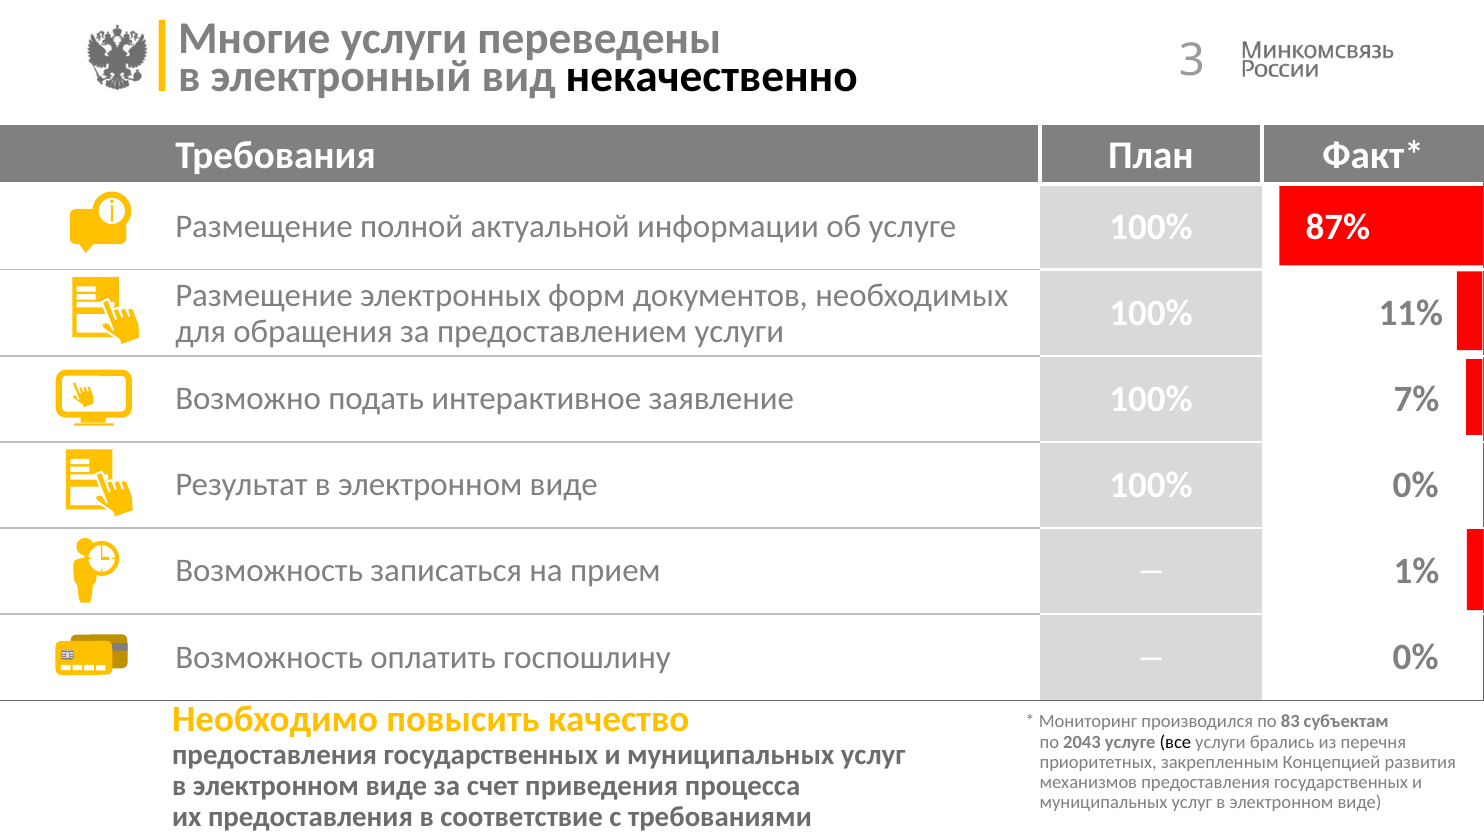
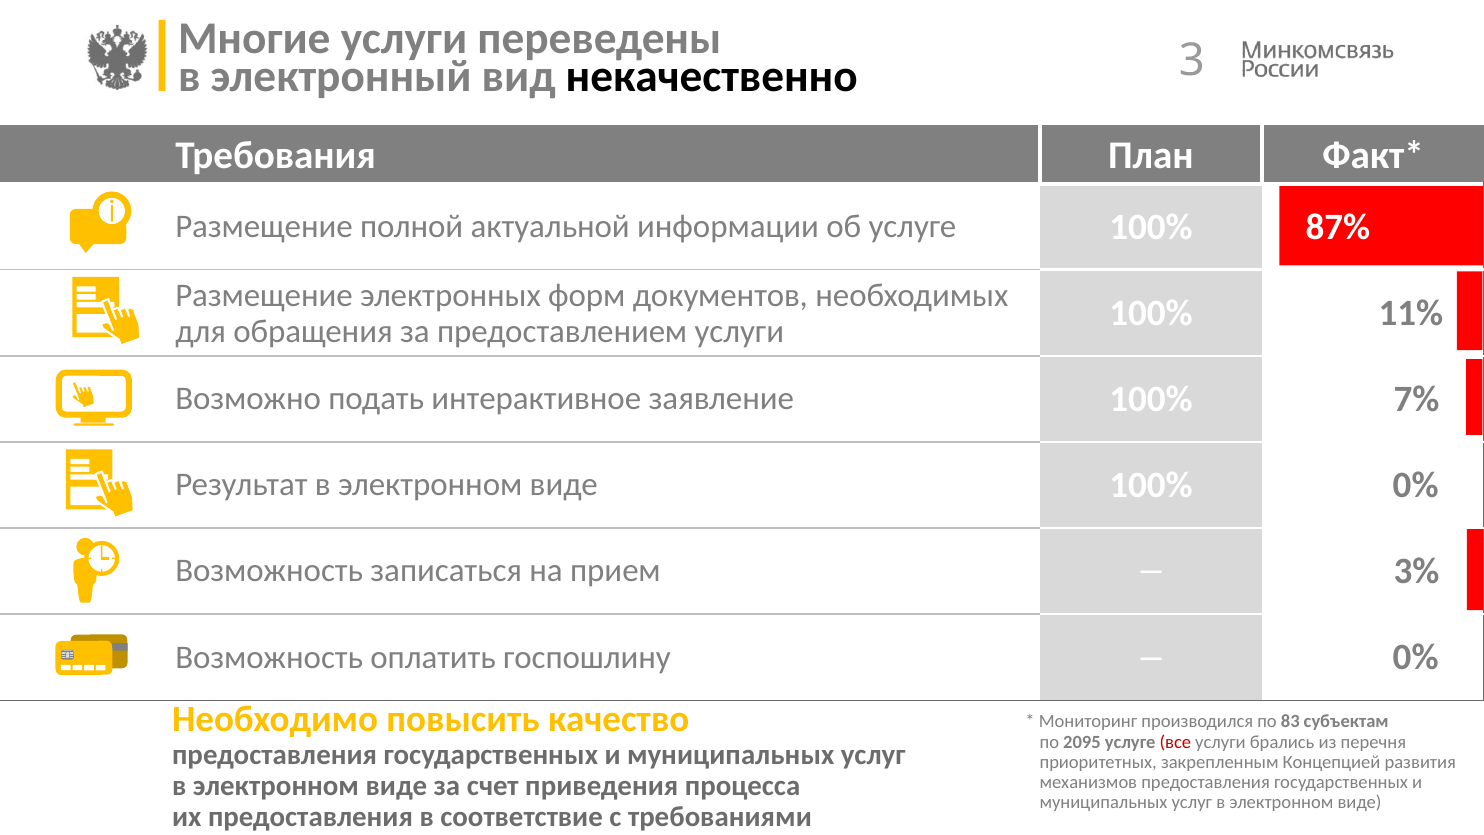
1%: 1% -> 3% (1416, 571)
2043: 2043 -> 2095 (1082, 742)
все colour: black -> red (1175, 742)
